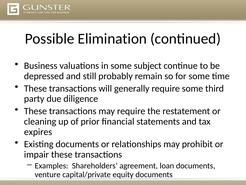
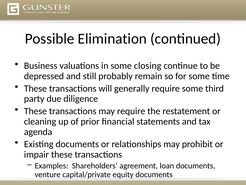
subject: subject -> closing (148, 66)
expires: expires -> agenda (38, 132)
